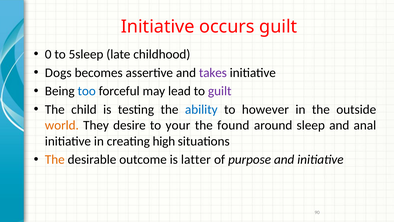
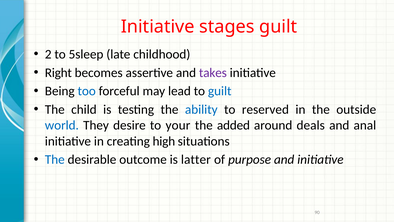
occurs: occurs -> stages (227, 27)
0: 0 -> 2 (48, 54)
Dogs: Dogs -> Right (58, 73)
guilt colour: purple -> blue (220, 91)
however: however -> reserved (265, 109)
world colour: orange -> blue (62, 125)
found: found -> added (233, 125)
sleep: sleep -> deals (311, 125)
The colour: orange -> blue (55, 159)
